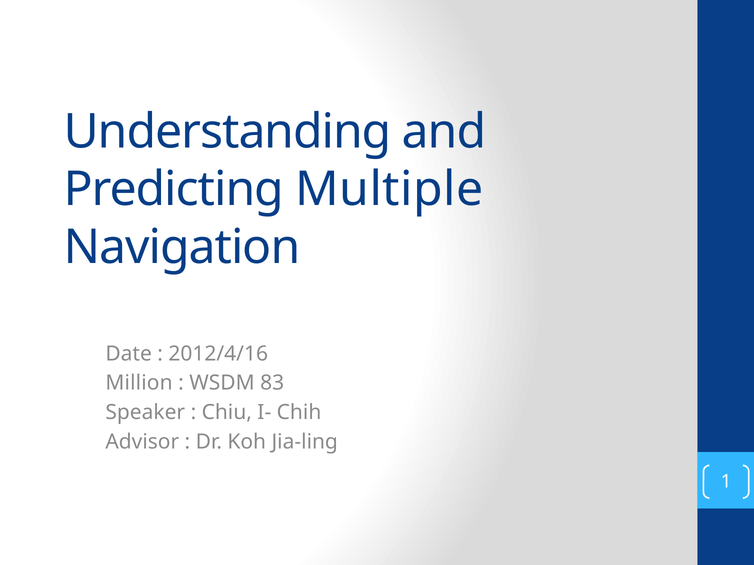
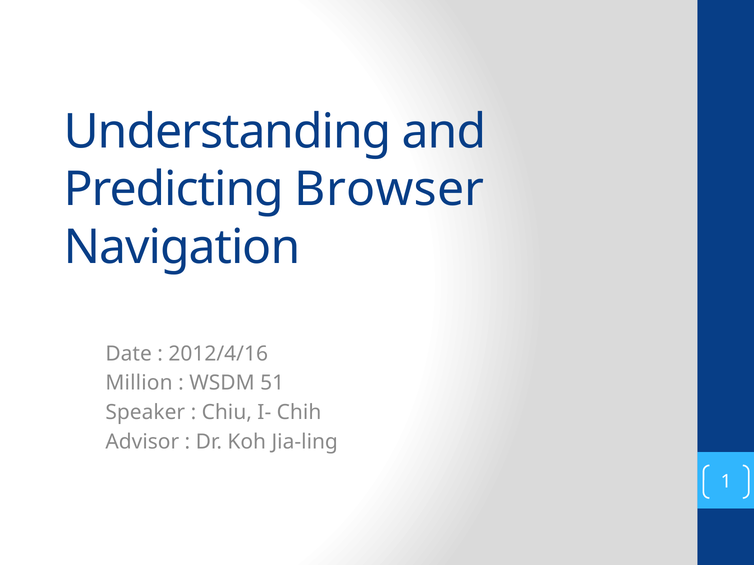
Multiple: Multiple -> Browser (389, 190)
83: 83 -> 51 (272, 383)
